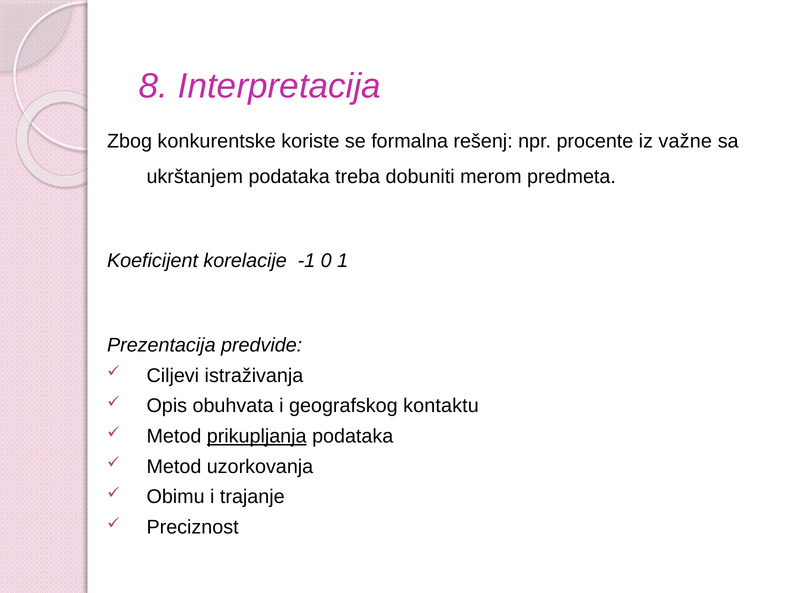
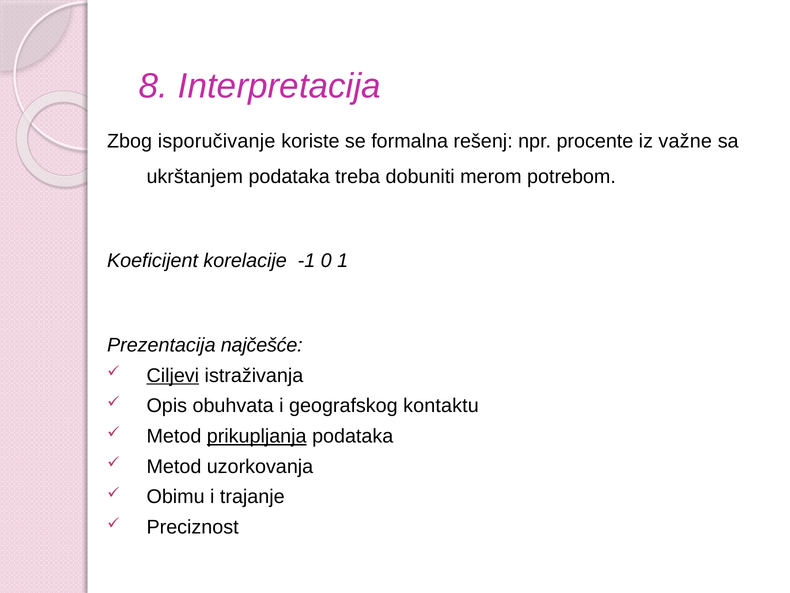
konkurentske: konkurentske -> isporučivanje (217, 141)
predmeta: predmeta -> potrebom (571, 176)
predvide: predvide -> najčešće (262, 345)
Ciljevi underline: none -> present (173, 375)
